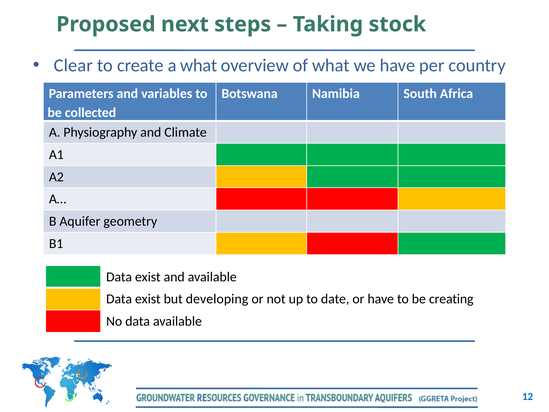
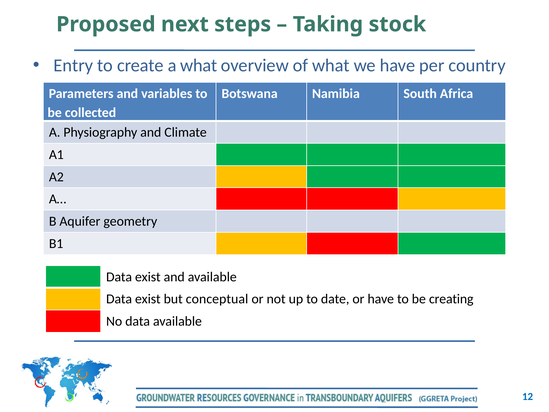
Clear: Clear -> Entry (73, 65)
developing: developing -> conceptual (217, 299)
